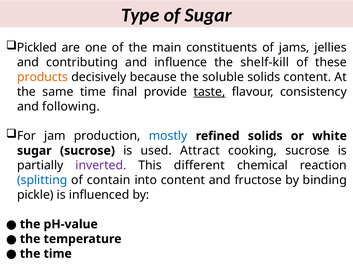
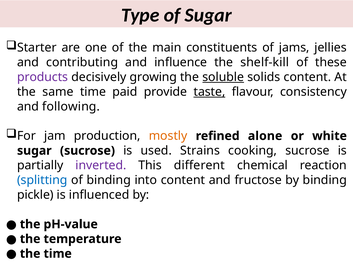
Pickled: Pickled -> Starter (37, 48)
products colour: orange -> purple (43, 77)
because: because -> growing (153, 77)
soluble underline: none -> present (223, 77)
final: final -> paid (125, 92)
mostly colour: blue -> orange (168, 136)
refined solids: solids -> alone (265, 136)
Attract: Attract -> Strains (200, 151)
of contain: contain -> binding (109, 180)
